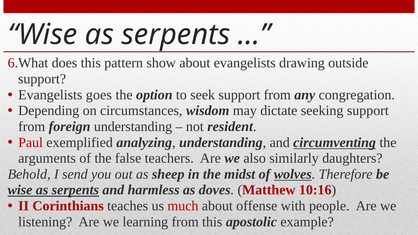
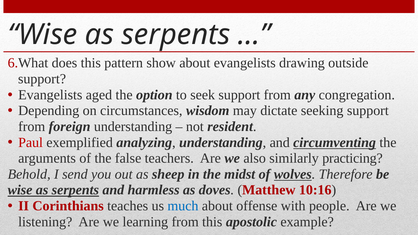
goes: goes -> aged (99, 95)
daughters: daughters -> practicing (352, 158)
much colour: red -> blue (183, 206)
